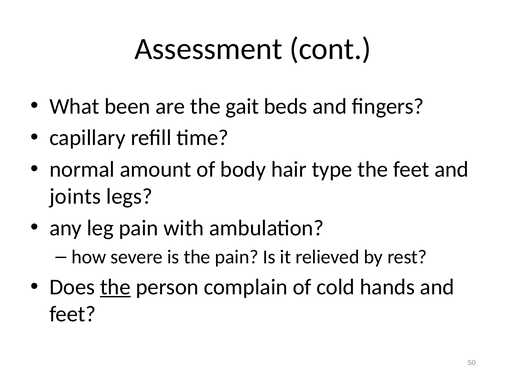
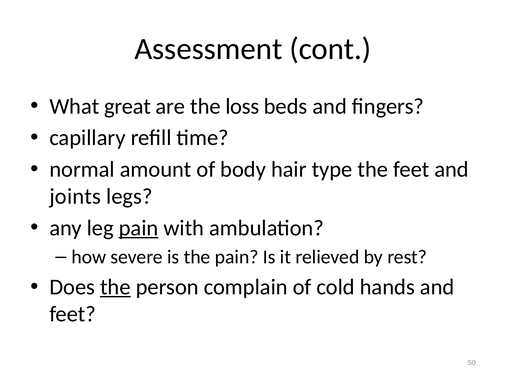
been: been -> great (128, 106)
gait: gait -> loss (242, 106)
pain underline: none -> present (139, 228)
